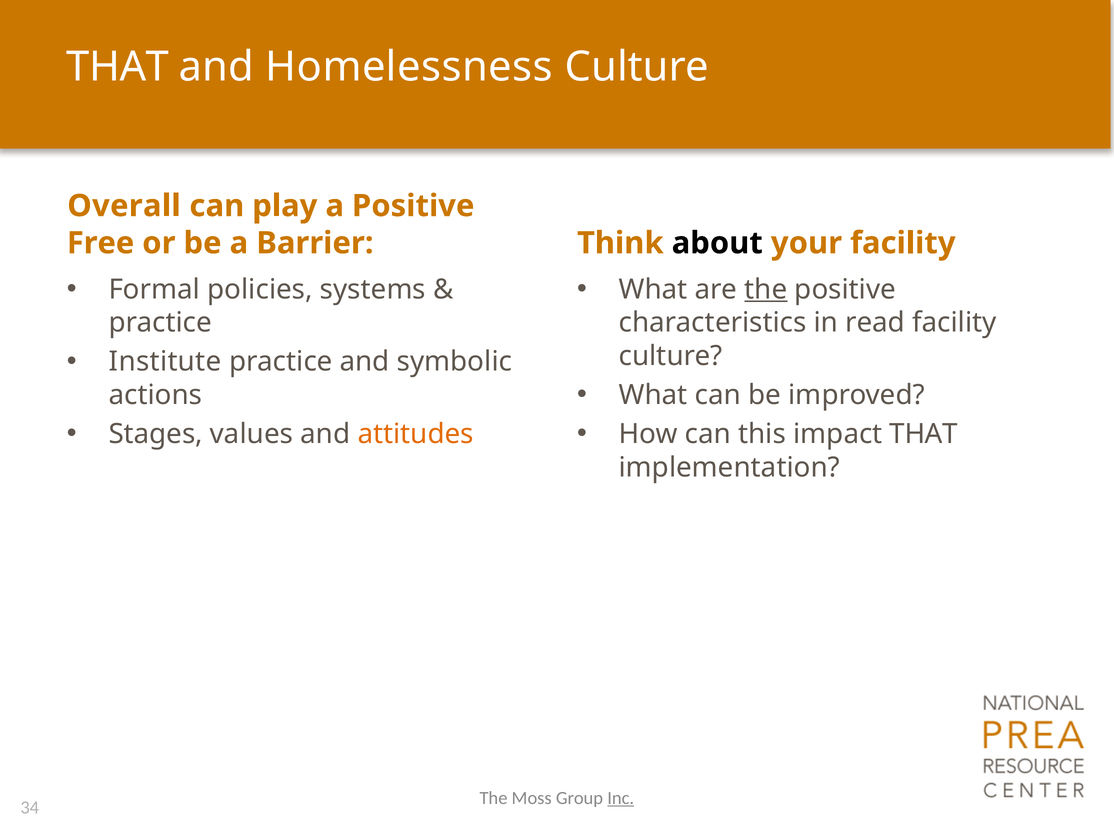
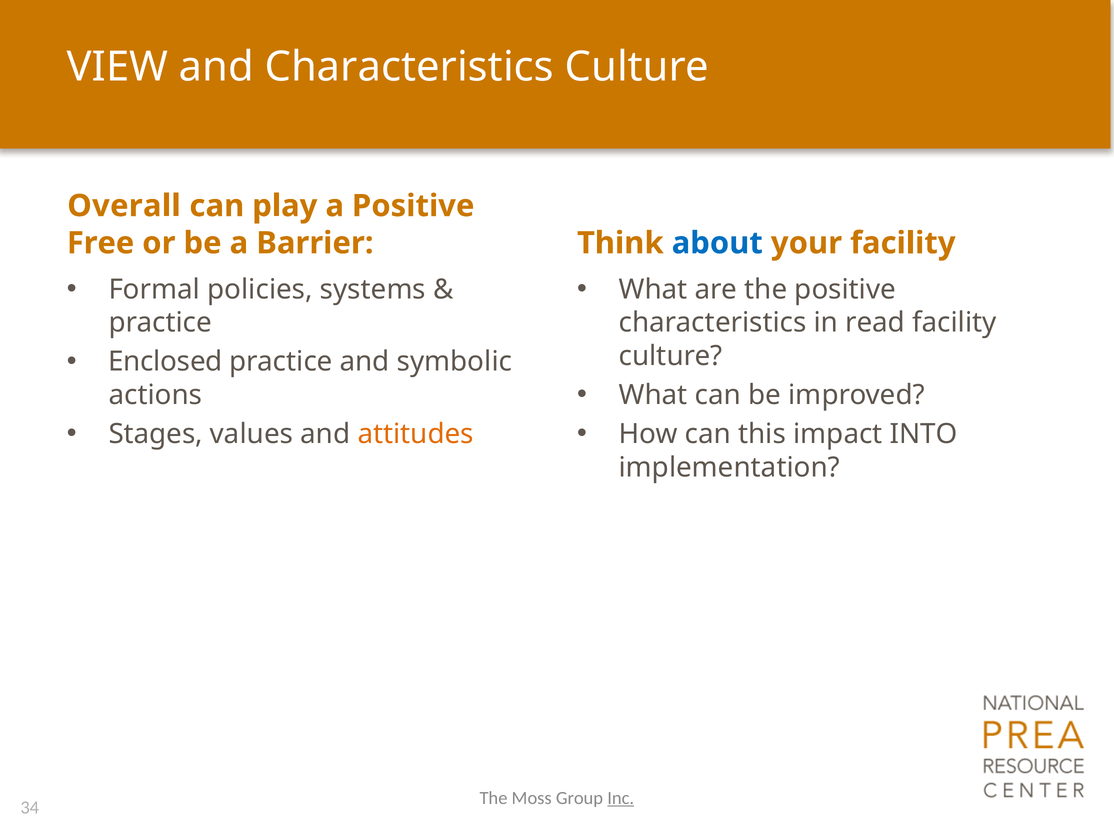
THAT: THAT -> VIEW (117, 67)
and Homelessness: Homelessness -> Characteristics (409, 67)
about colour: black -> blue (717, 243)
the underline: present -> none (766, 289)
Institute: Institute -> Enclosed (165, 362)
impact THAT: THAT -> INTO (924, 434)
